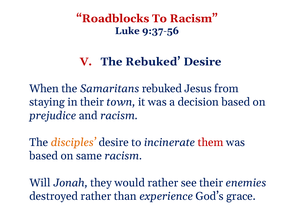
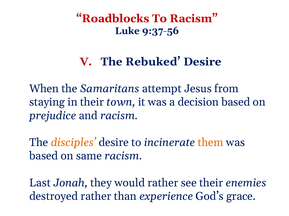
Samaritans rebuked: rebuked -> attempt (162, 89)
them colour: red -> orange (211, 143)
Will: Will -> Last (40, 183)
